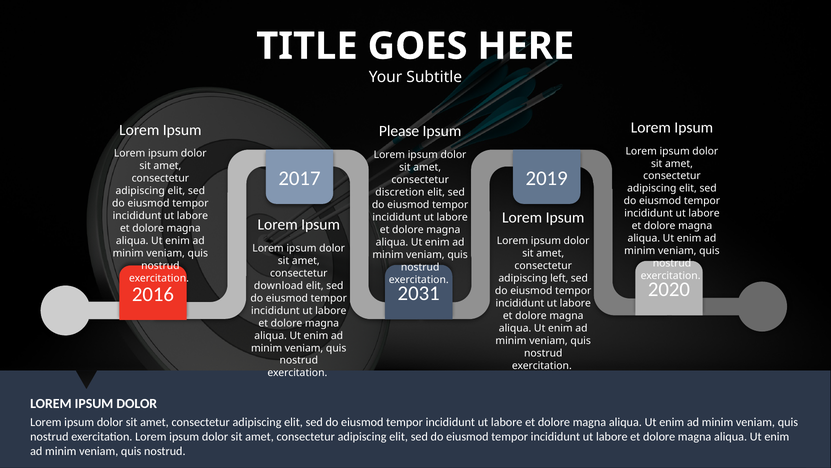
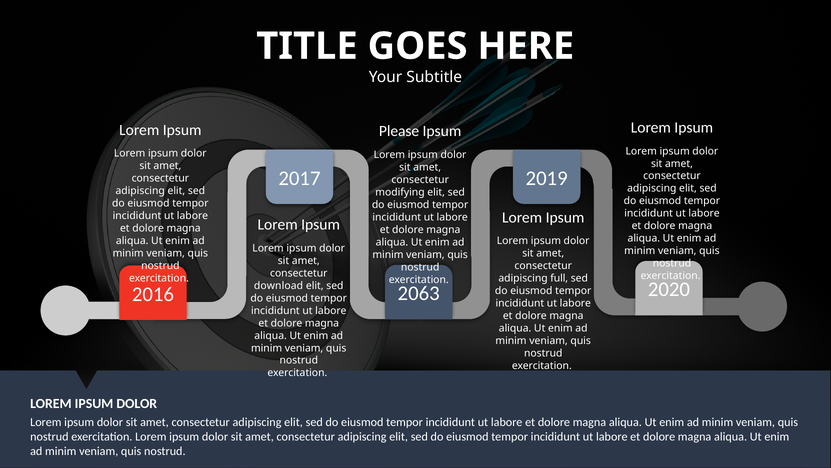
discretion: discretion -> modifying (400, 192)
left: left -> full (559, 278)
2031: 2031 -> 2063 (419, 293)
